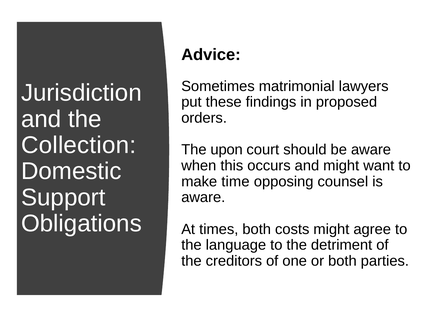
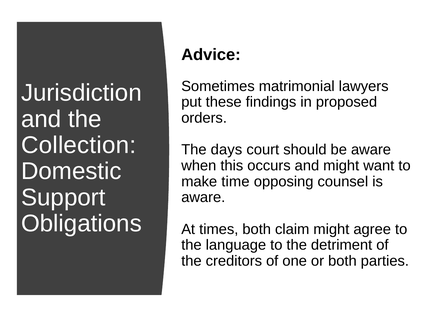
upon: upon -> days (226, 150)
costs: costs -> claim (292, 229)
